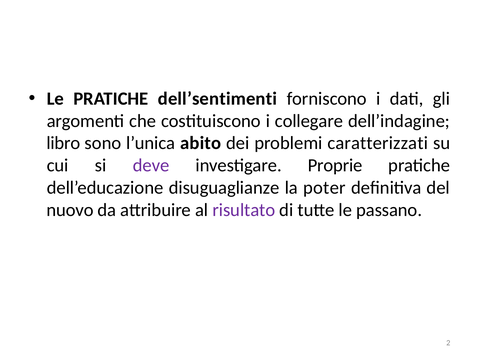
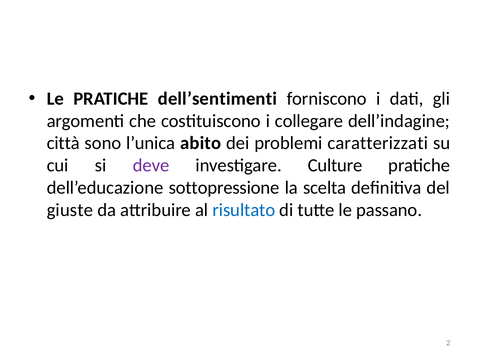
libro: libro -> città (63, 143)
Proprie: Proprie -> Culture (335, 166)
disuguaglianze: disuguaglianze -> sottopressione (224, 188)
poter: poter -> scelta (325, 188)
nuovo: nuovo -> giuste (70, 210)
risultato colour: purple -> blue (244, 210)
